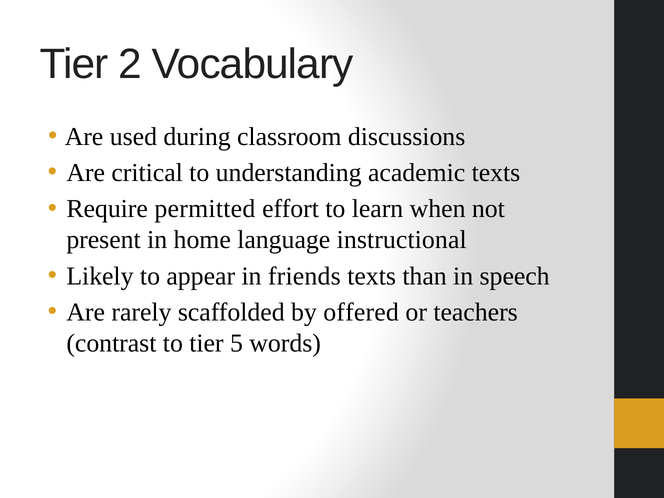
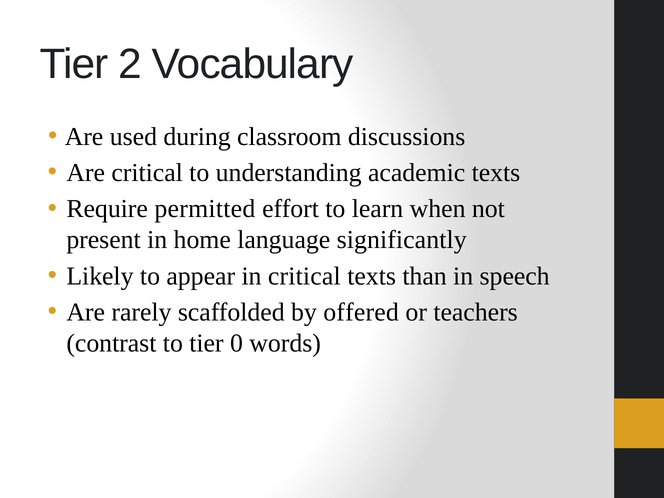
instructional: instructional -> significantly (402, 240)
in friends: friends -> critical (304, 276)
5: 5 -> 0 (236, 343)
